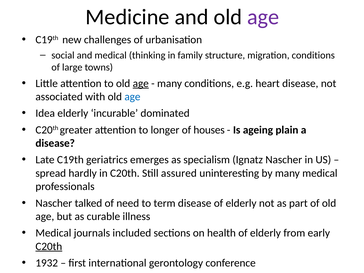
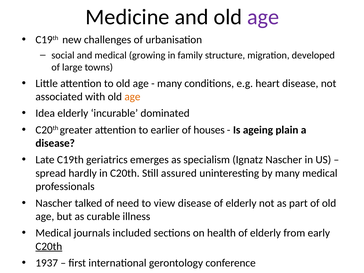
thinking: thinking -> growing (147, 55)
migration conditions: conditions -> developed (313, 55)
age underline: present -> none (141, 83)
age colour: blue -> orange (132, 97)
longer: longer -> earlier (165, 130)
term: term -> view (164, 203)
1932: 1932 -> 1937 (47, 263)
